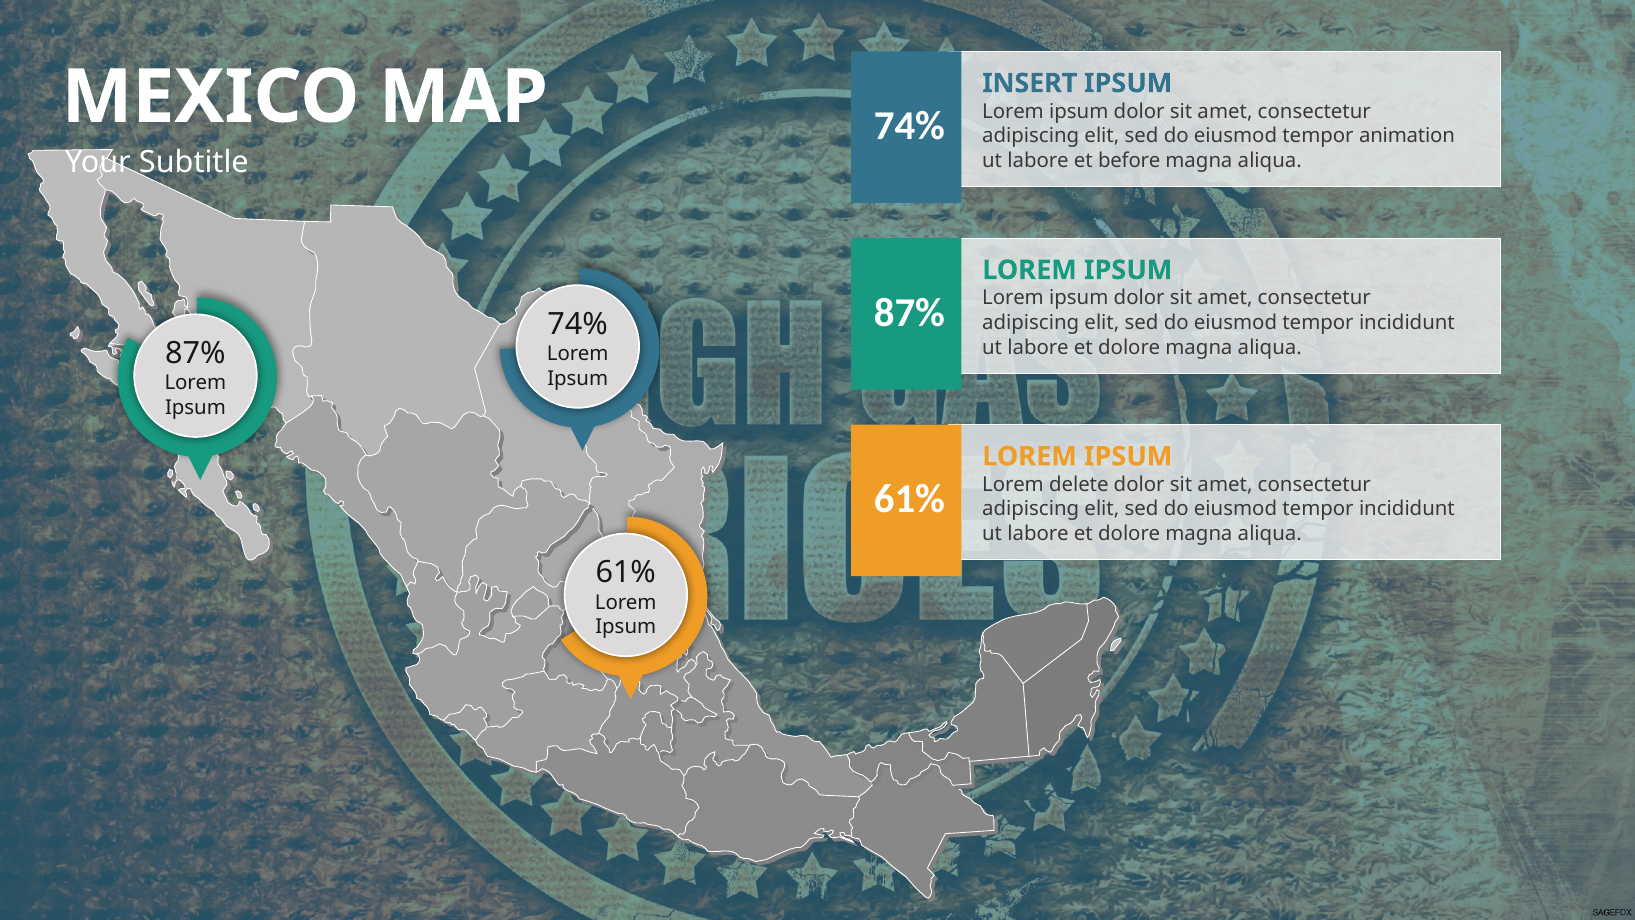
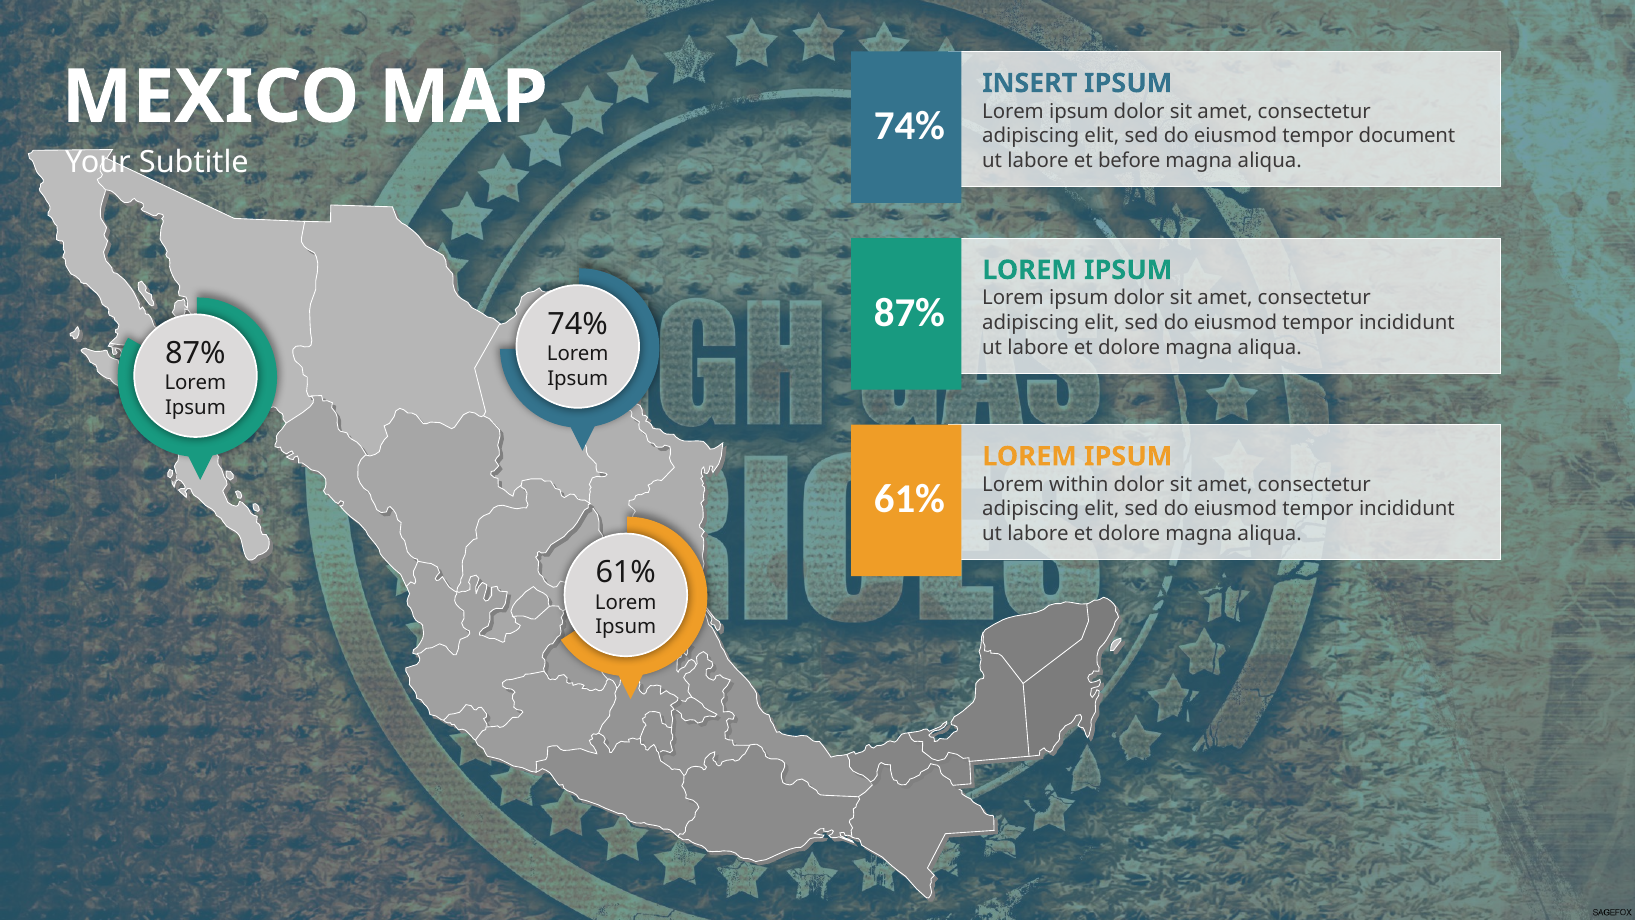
animation: animation -> document (1407, 136)
delete: delete -> within (1079, 484)
